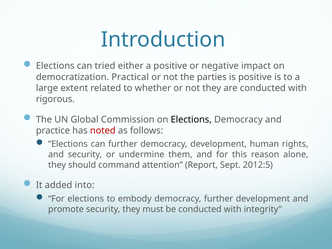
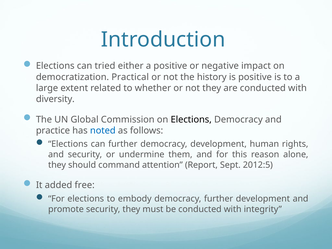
parties: parties -> history (212, 77)
rigorous: rigorous -> diversity (55, 99)
noted colour: red -> blue (103, 131)
into: into -> free (85, 185)
